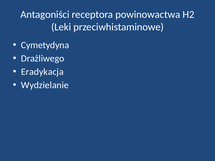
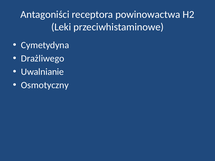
Eradykacja: Eradykacja -> Uwalnianie (42, 72)
Wydzielanie: Wydzielanie -> Osmotyczny (45, 85)
